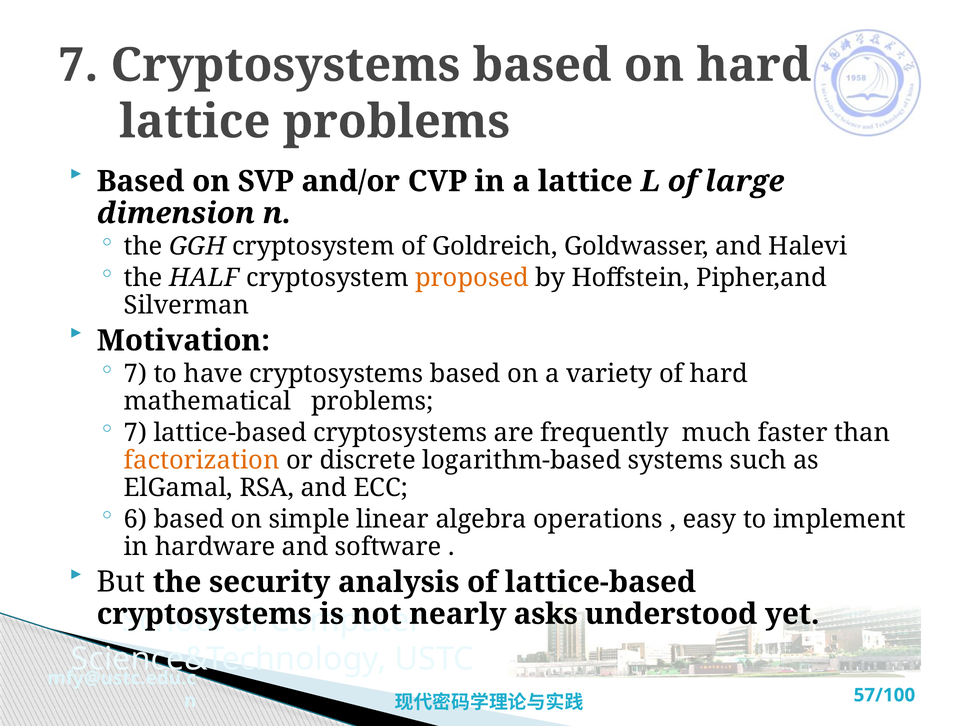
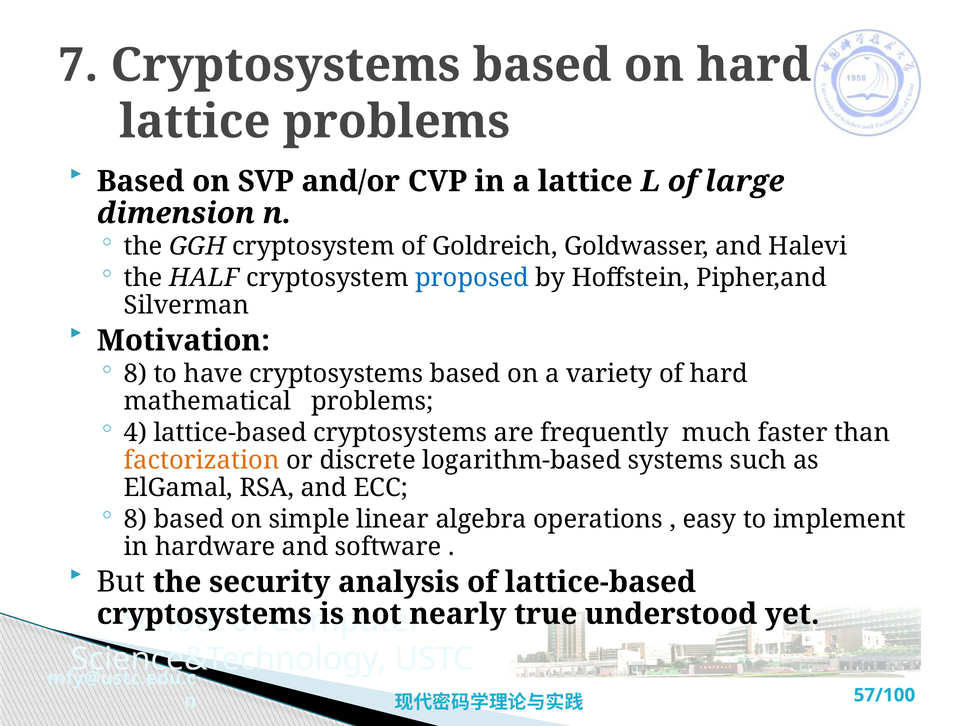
proposed colour: orange -> blue (472, 278)
7: 7 -> 8 (135, 374)
7: 7 -> 4 (135, 433)
6: 6 -> 8 (135, 520)
asks: asks -> true (546, 615)
